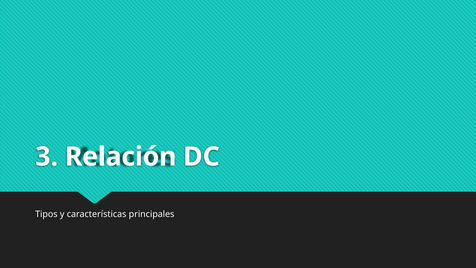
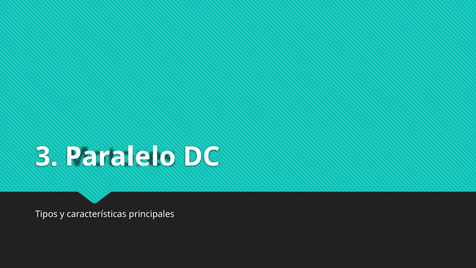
Relación: Relación -> Paralelo (120, 157)
